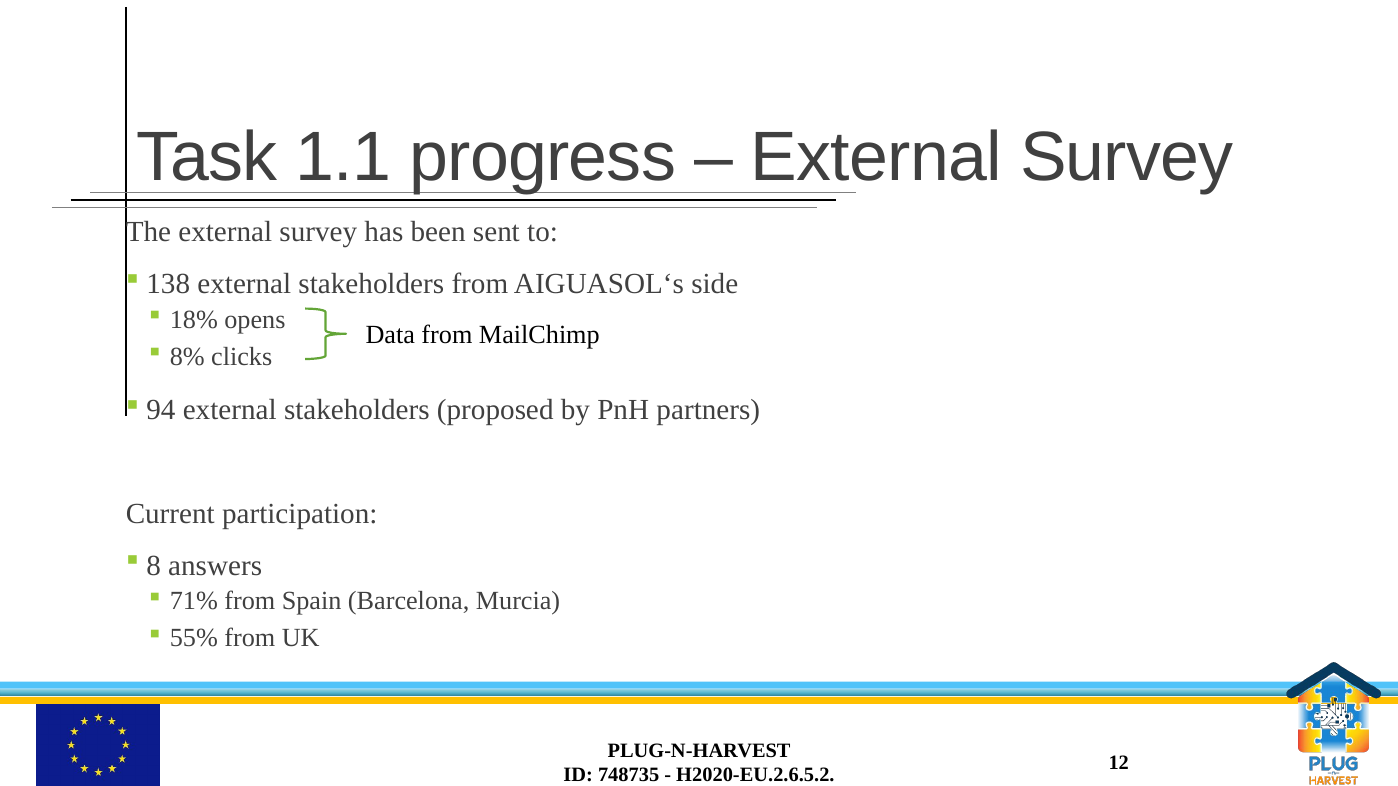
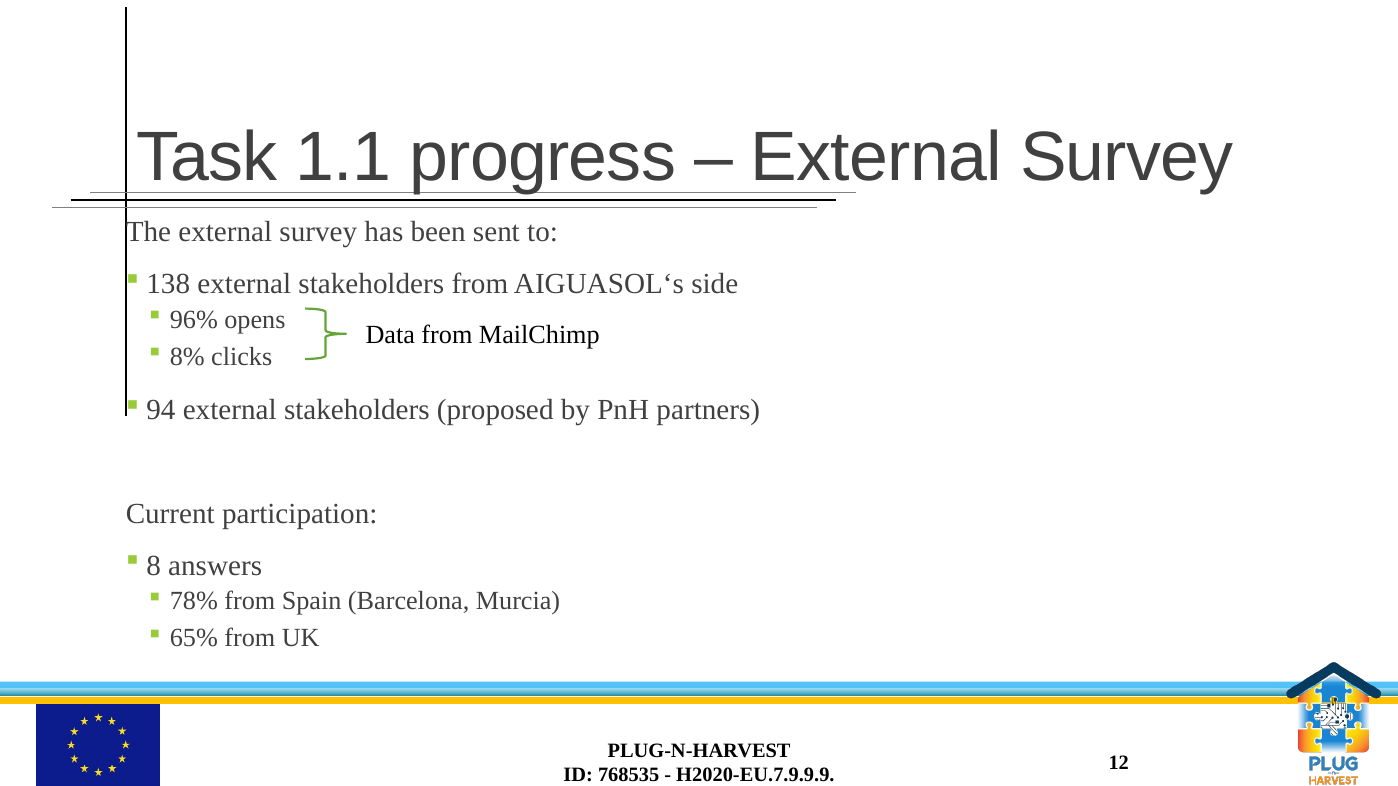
18%: 18% -> 96% (194, 320)
71%: 71% -> 78% (194, 602)
55%: 55% -> 65% (194, 639)
748735: 748735 -> 768535 (629, 775)
H2020-EU.2.6.5.2: H2020-EU.2.6.5.2 -> H2020-EU.7.9.9.9 (755, 775)
